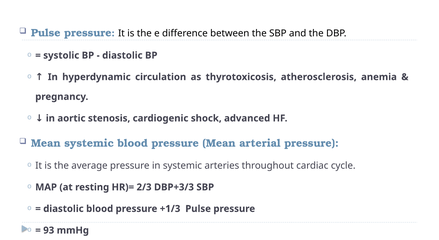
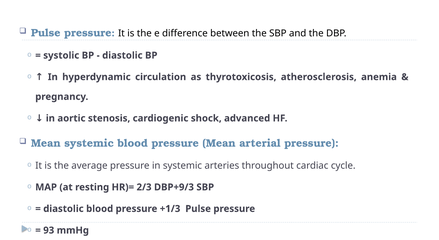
DBP+3/3: DBP+3/3 -> DBP+9/3 (174, 187)
